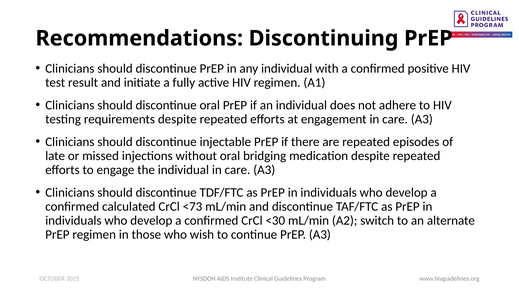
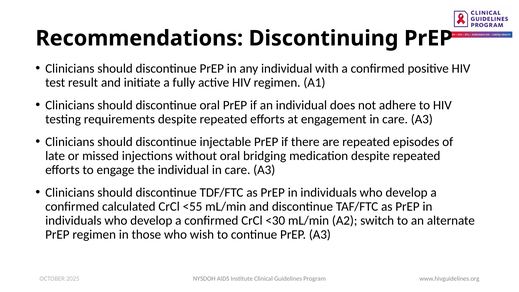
<73: <73 -> <55 (193, 206)
